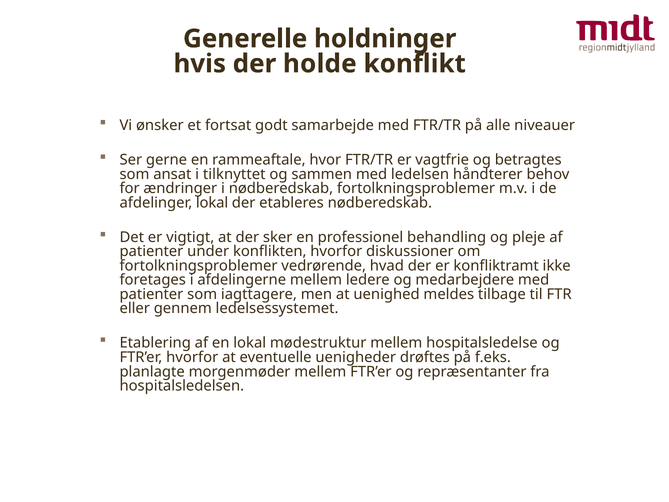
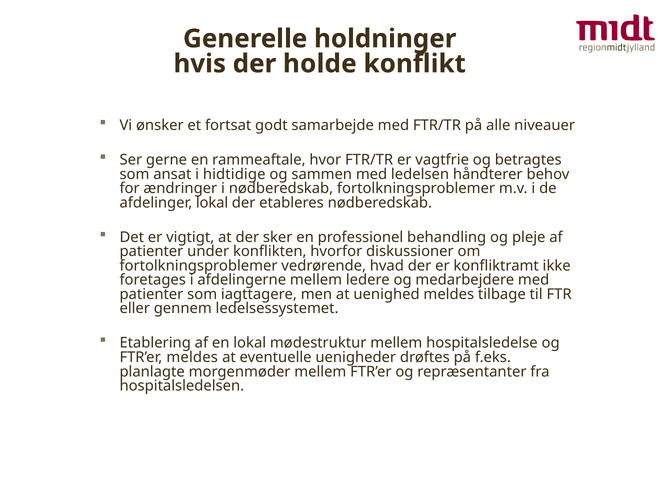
tilknyttet: tilknyttet -> hidtidige (234, 174)
FTR’er hvorfor: hvorfor -> meldes (192, 357)
